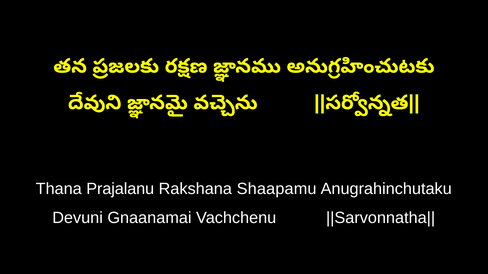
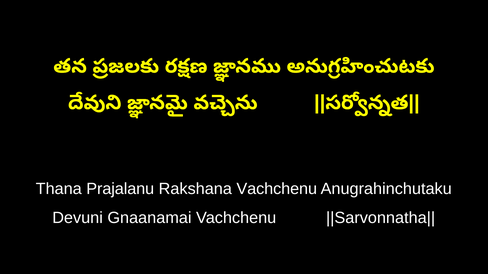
Rakshana Shaapamu: Shaapamu -> Vachchenu (277, 189)
